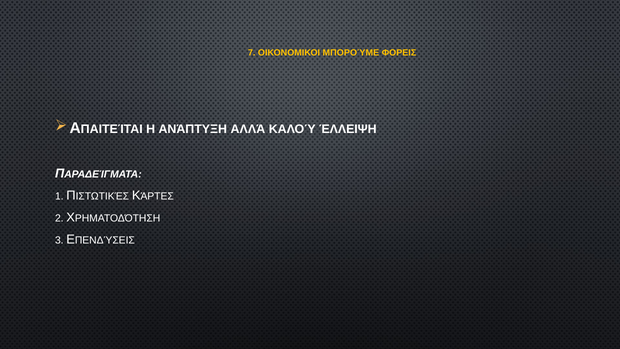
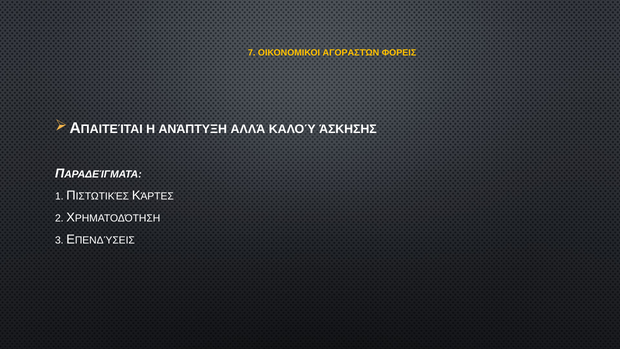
ΜΠΟΡΟΎΜΕ: ΜΠΟΡΟΎΜΕ -> ΑΓΟΡΑΣΤΏΝ (351, 53)
ΈΛΛΕΙΨΗ: ΈΛΛΕΙΨΗ -> ΆΣΚΗΣΗΣ (348, 129)
